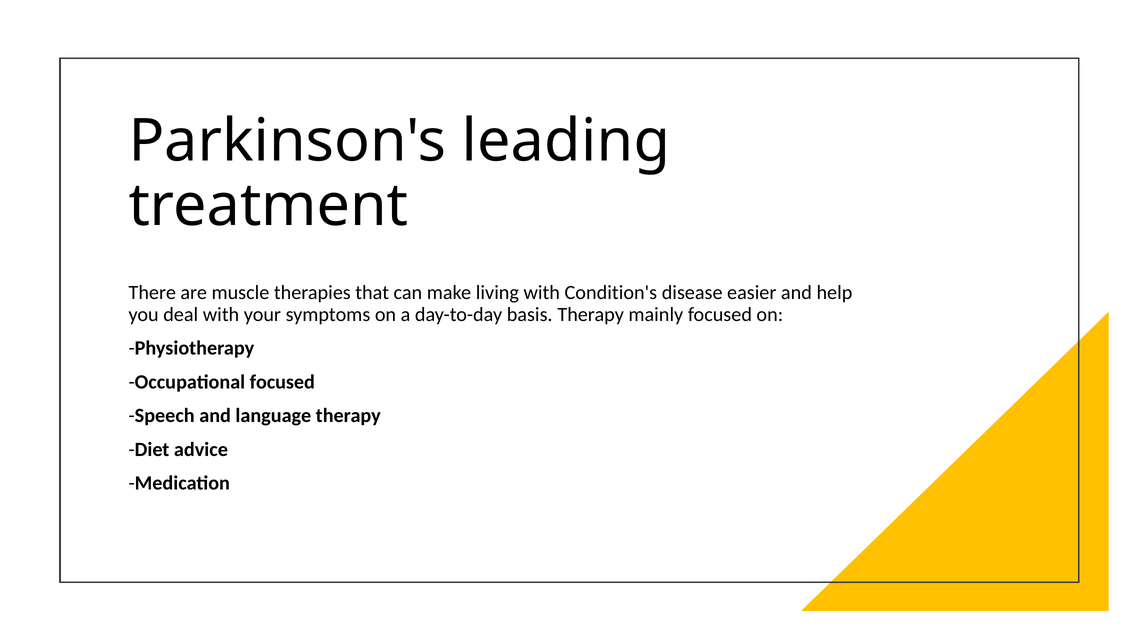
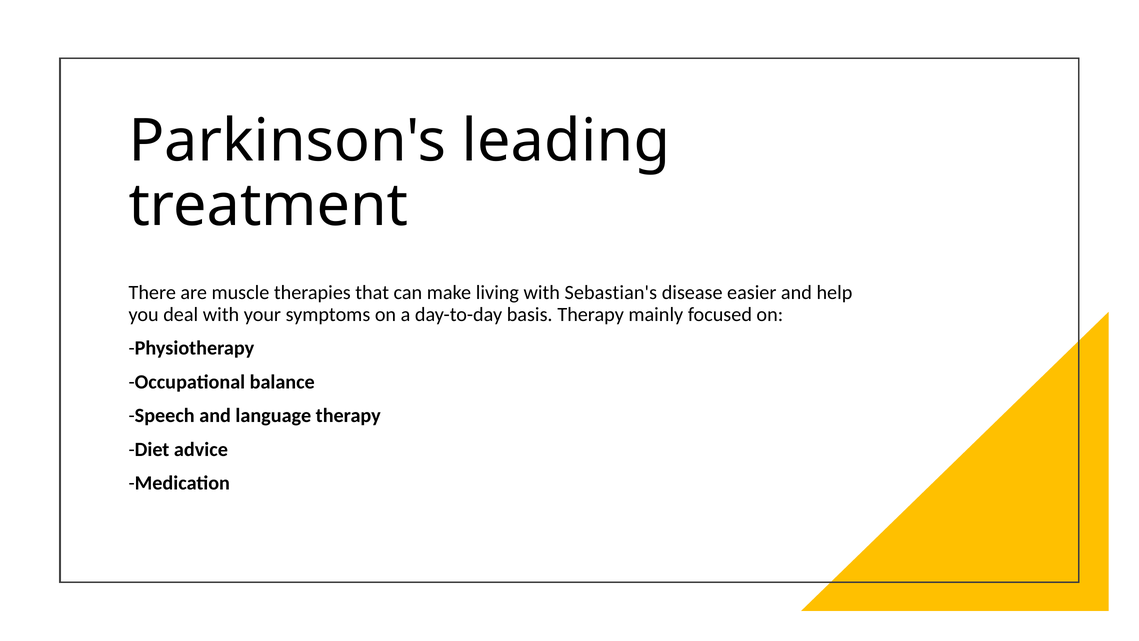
Condition's: Condition's -> Sebastian's (611, 292)
Occupational focused: focused -> balance (282, 382)
